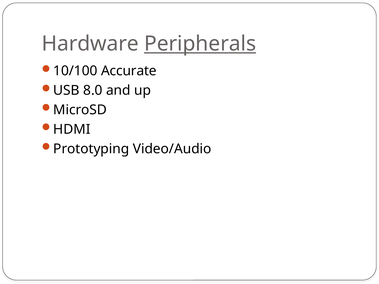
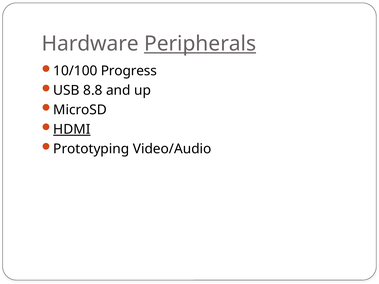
Accurate: Accurate -> Progress (129, 71)
8.0: 8.0 -> 8.8 (93, 91)
HDMI underline: none -> present (72, 129)
